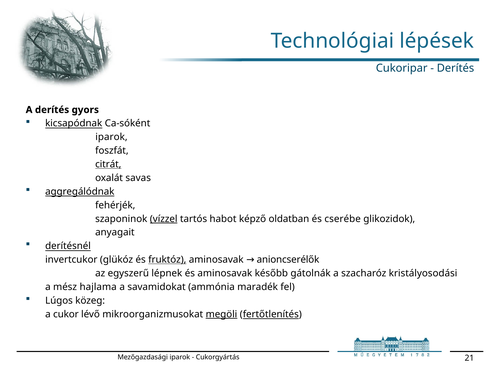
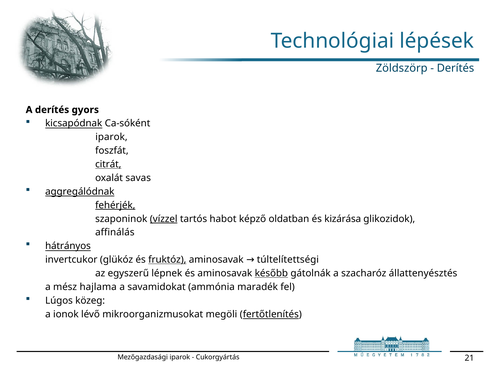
Cukoripar: Cukoripar -> Zöldszörp (402, 68)
fehérjék underline: none -> present (115, 205)
cserébe: cserébe -> kizárása (343, 219)
anyagait: anyagait -> affinálás (115, 232)
derítésnél: derítésnél -> hátrányos (68, 246)
anioncserélők: anioncserélők -> túltelítettségi (288, 260)
később underline: none -> present (271, 273)
kristályosodási: kristályosodási -> állattenyésztés (423, 273)
cukor: cukor -> ionok (66, 314)
megöli underline: present -> none (221, 314)
